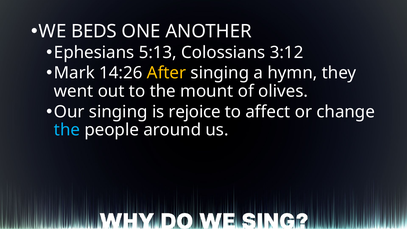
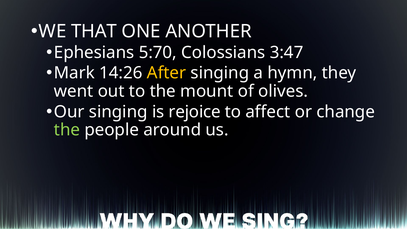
BEDS: BEDS -> THAT (94, 31)
5:13: 5:13 -> 5:70 (158, 53)
3:12: 3:12 -> 3:47 (287, 53)
the colour: light blue -> light green (67, 130)
